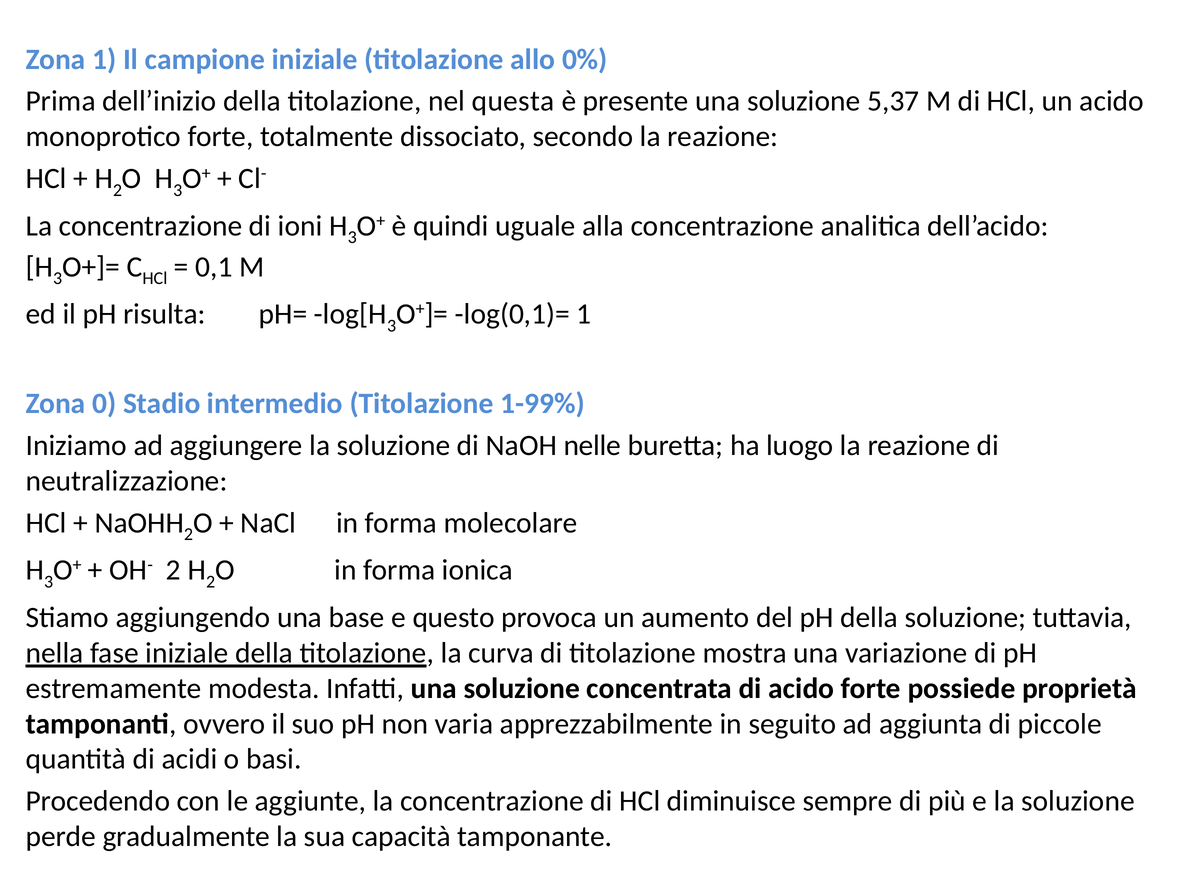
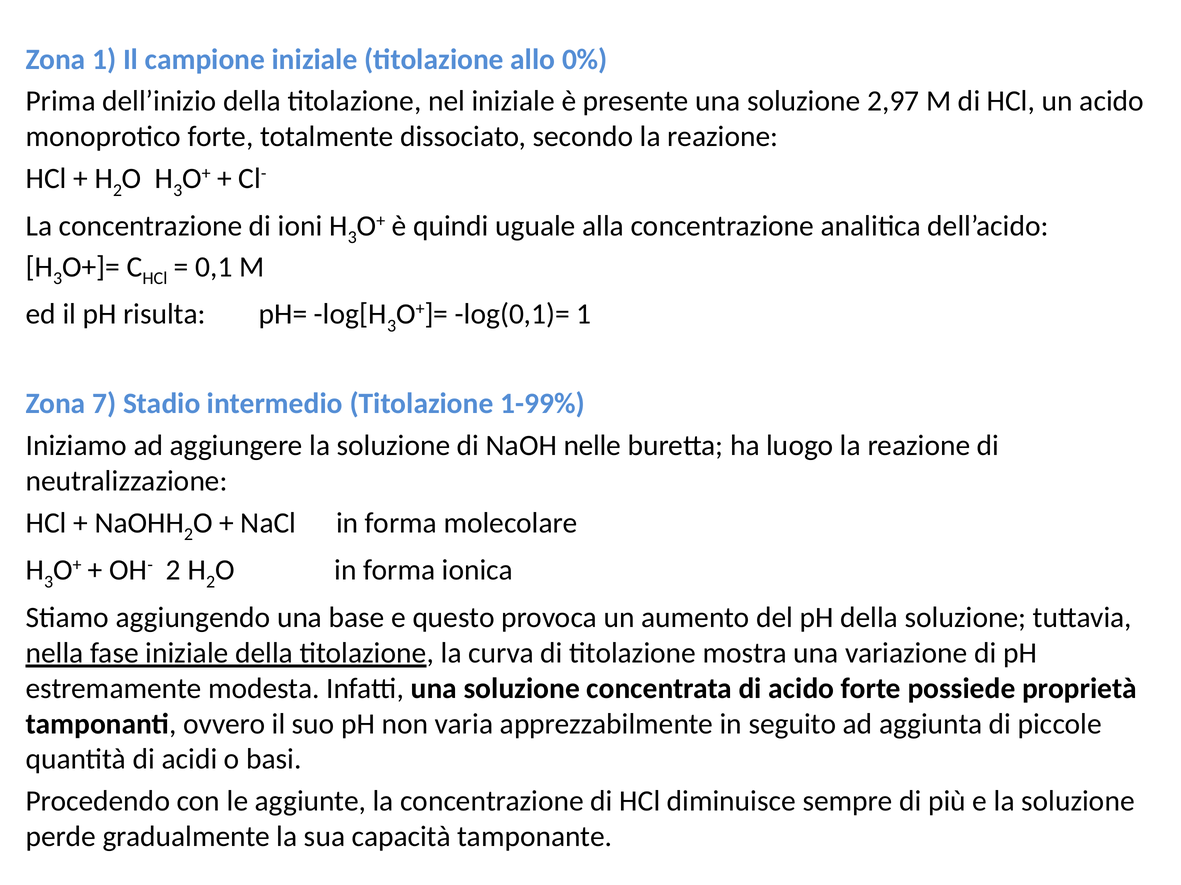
nel questa: questa -> iniziale (513, 101)
5,37: 5,37 -> 2,97 (893, 101)
0: 0 -> 7 (104, 404)
